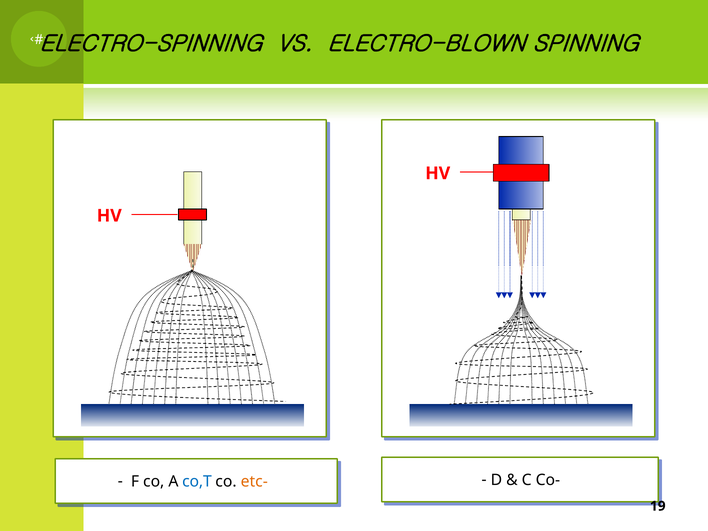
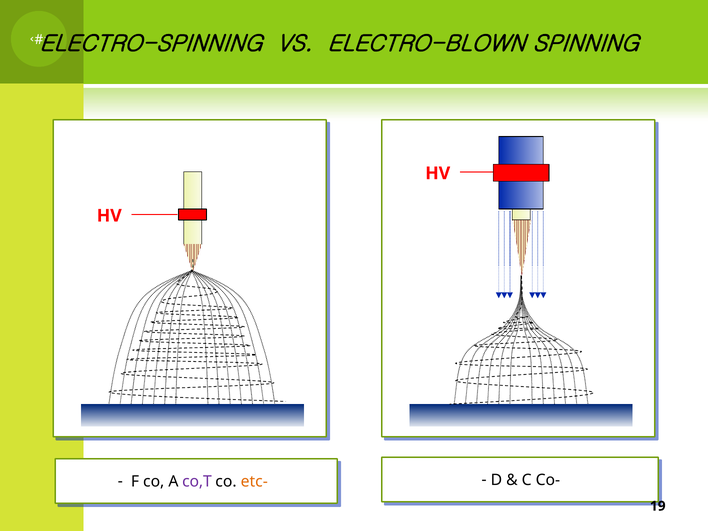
co,T colour: blue -> purple (197, 482)
